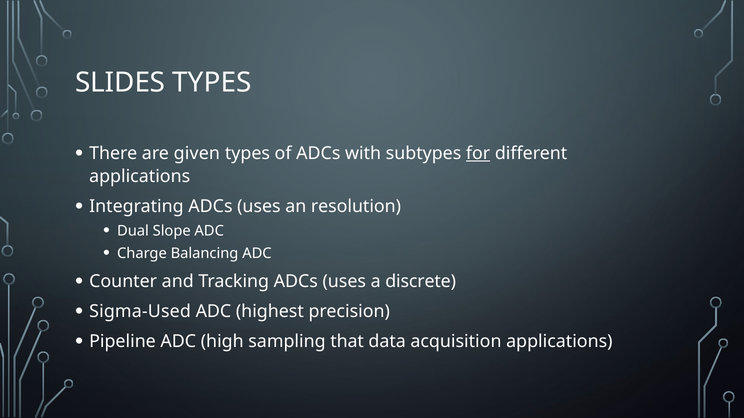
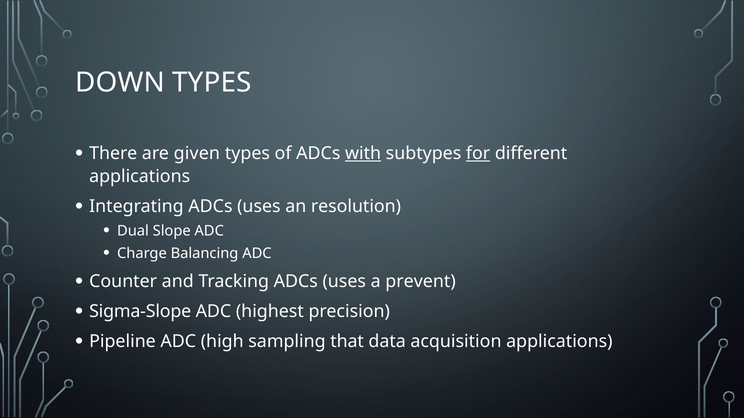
SLIDES: SLIDES -> DOWN (120, 83)
with underline: none -> present (363, 154)
discrete: discrete -> prevent (421, 282)
Sigma-Used: Sigma-Used -> Sigma-Slope (140, 312)
